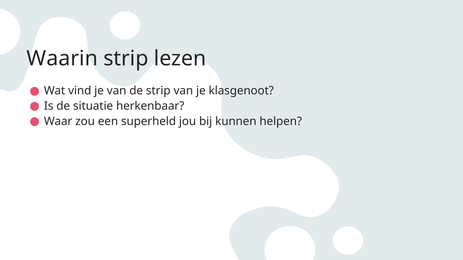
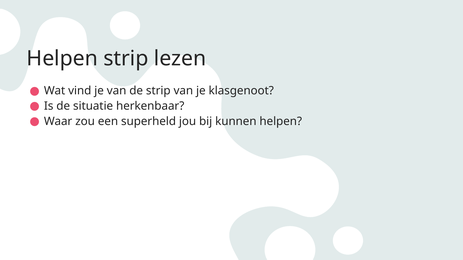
Waarin: Waarin -> Helpen (62, 59)
